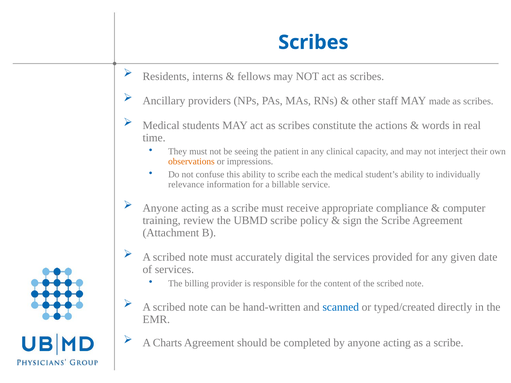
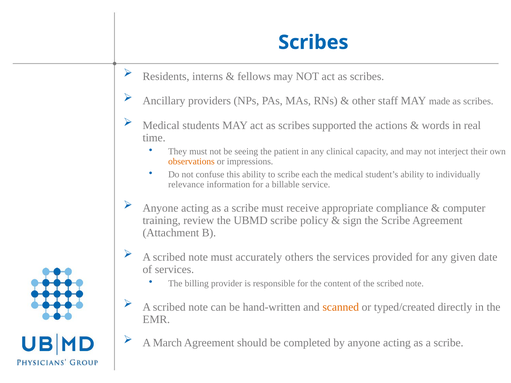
constitute: constitute -> supported (334, 126)
digital: digital -> others (299, 257)
scanned colour: blue -> orange (341, 307)
Charts: Charts -> March (167, 343)
